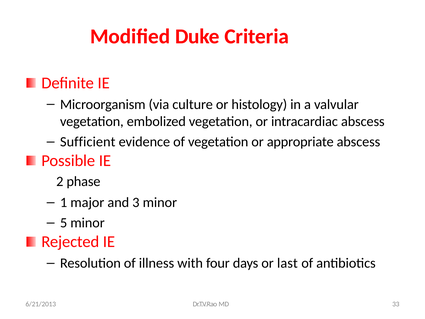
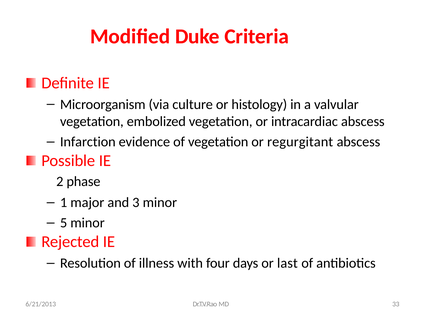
Sufficient: Sufficient -> Infarction (88, 142)
appropriate: appropriate -> regurgitant (300, 142)
